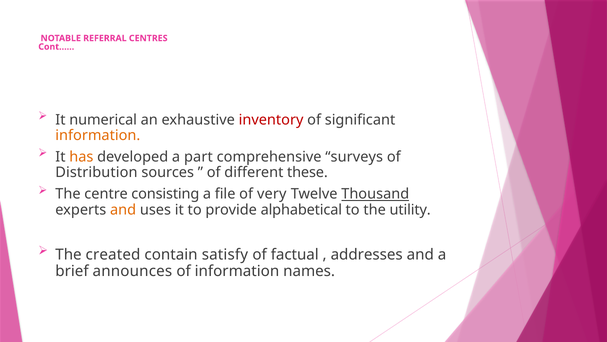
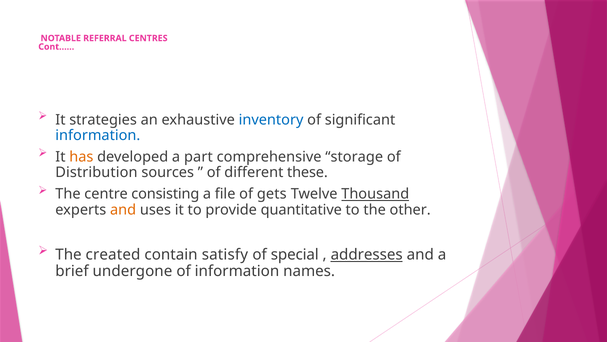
numerical: numerical -> strategies (103, 120)
inventory colour: red -> blue (271, 120)
information colour: orange -> blue (98, 135)
surveys: surveys -> storage (354, 157)
very: very -> gets (272, 194)
alphabetical: alphabetical -> quantitative (301, 209)
utility: utility -> other (410, 209)
factual: factual -> special (295, 254)
addresses underline: none -> present (367, 254)
announces: announces -> undergone (132, 271)
